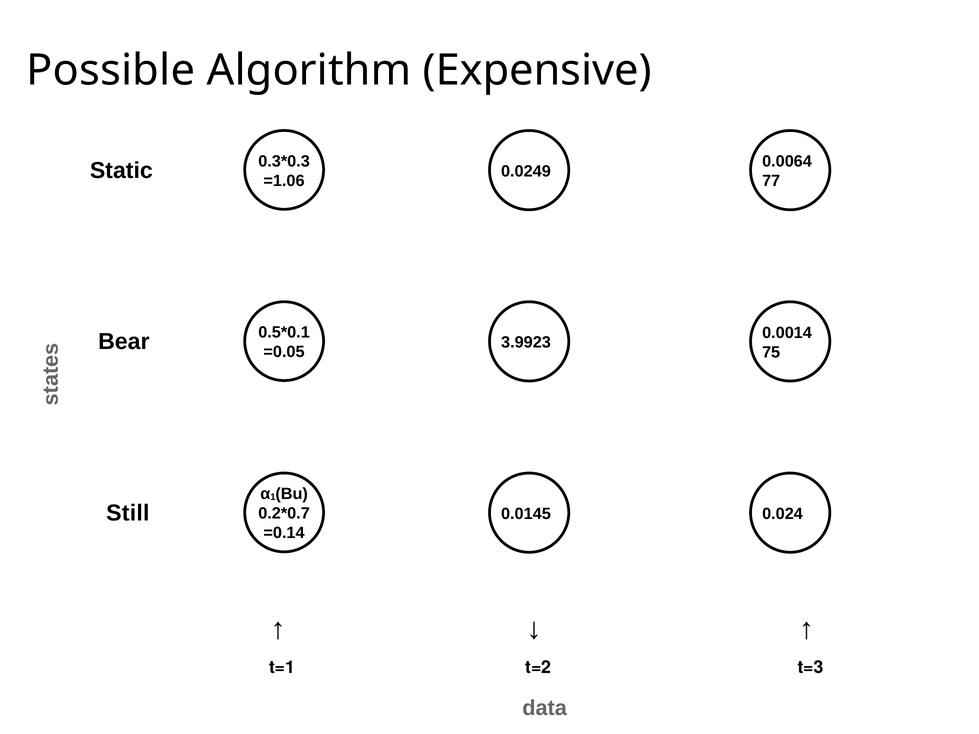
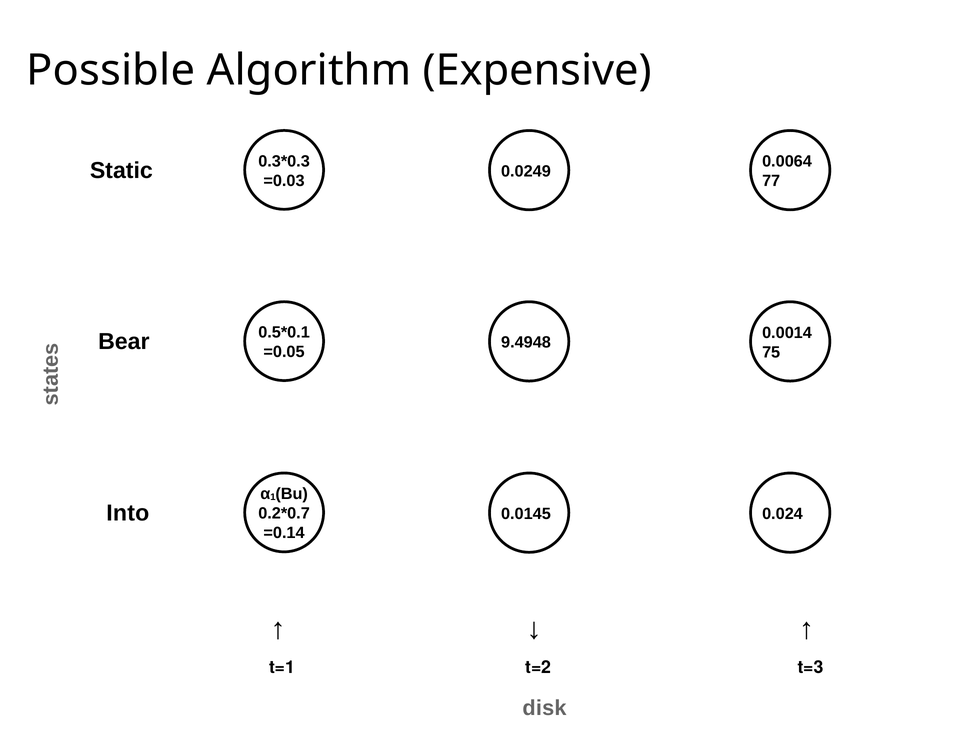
=1.06: =1.06 -> =0.03 (284, 181)
3.9923: 3.9923 -> 9.4948 (526, 343)
Still: Still -> Into (128, 513)
data: data -> disk (544, 708)
